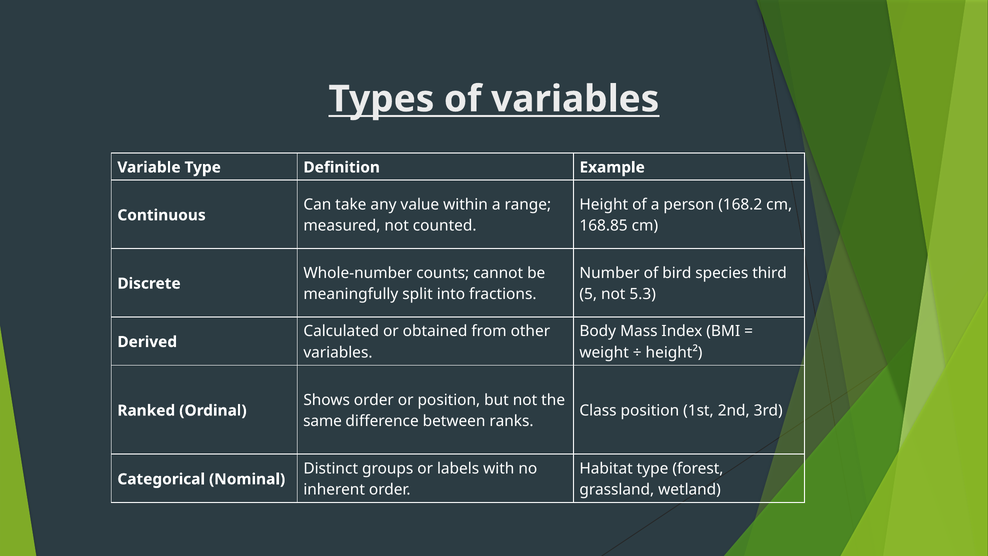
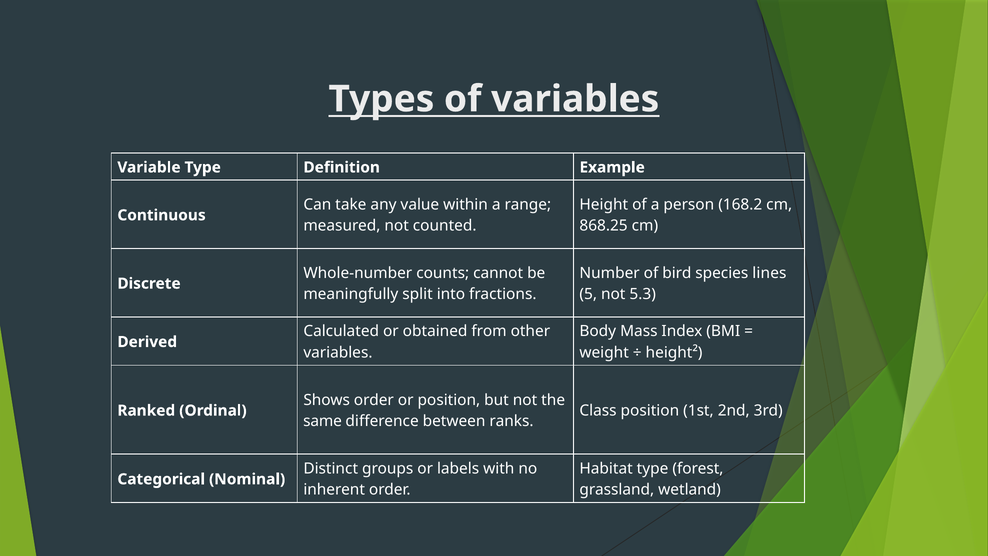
168.85: 168.85 -> 868.25 (604, 226)
third: third -> lines (769, 273)
